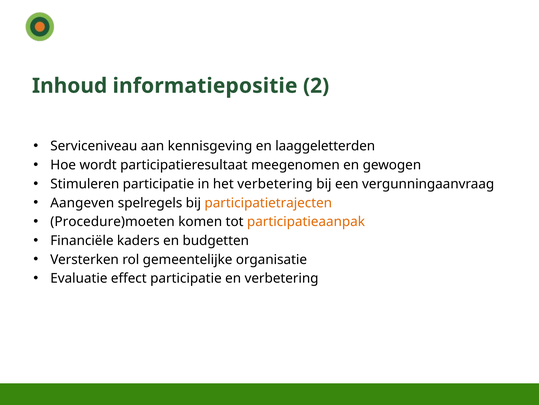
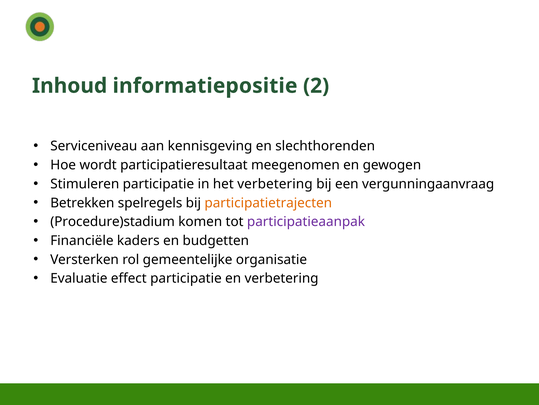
laaggeletterden: laaggeletterden -> slechthorenden (325, 146)
Aangeven: Aangeven -> Betrekken (82, 203)
Procedure)moeten: Procedure)moeten -> Procedure)stadium (113, 221)
participatieaanpak colour: orange -> purple (306, 221)
